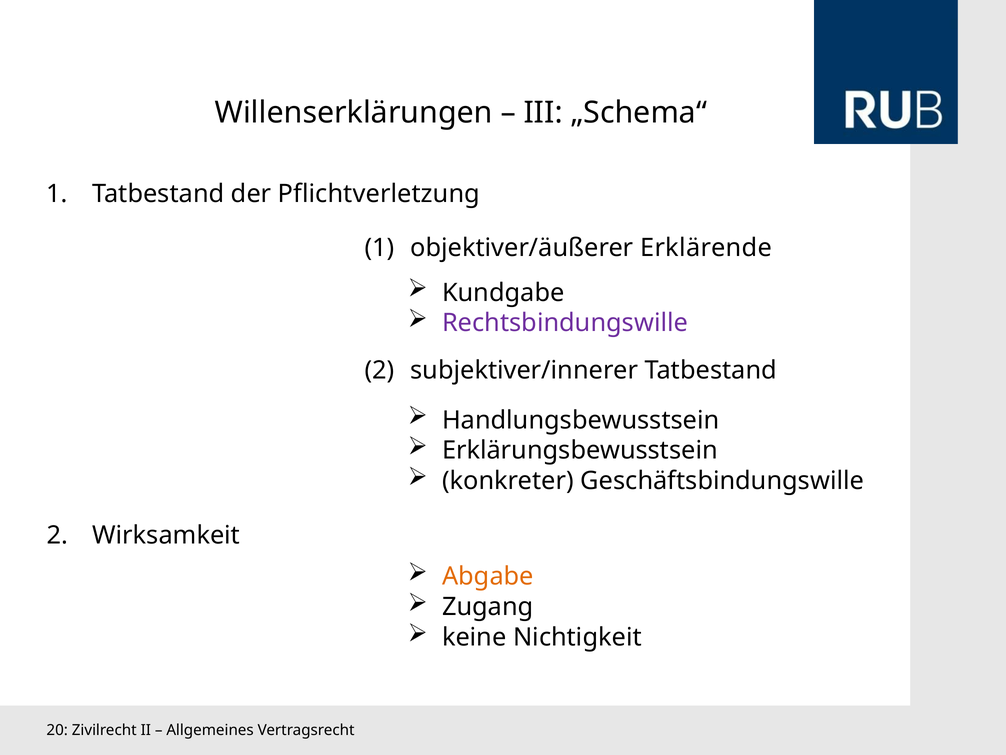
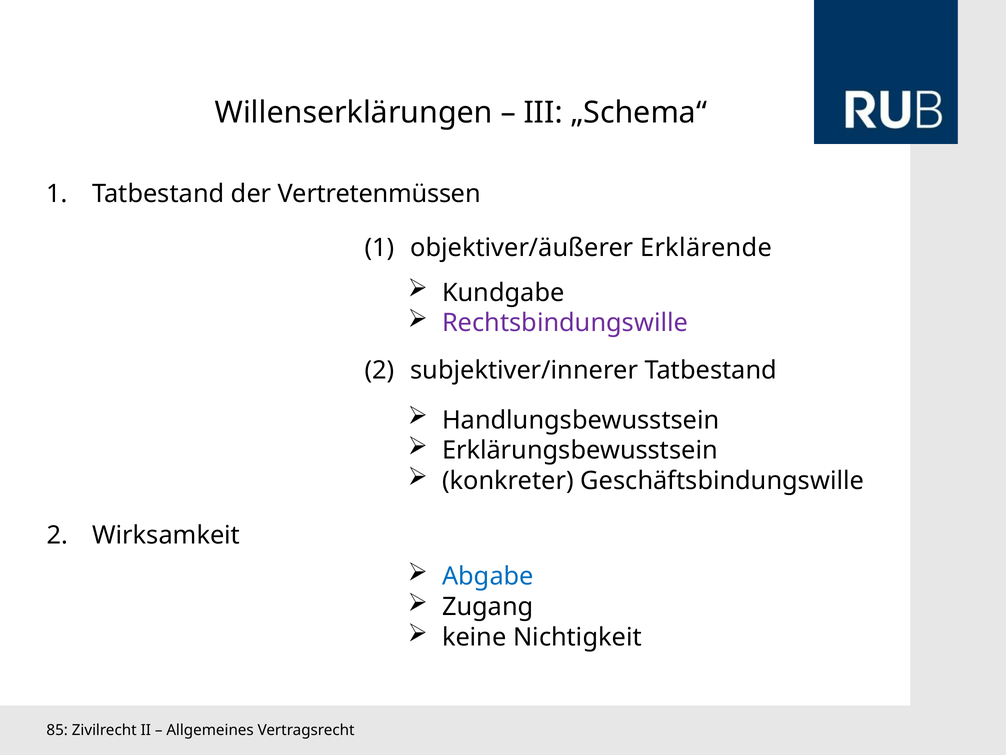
Pflichtverletzung: Pflichtverletzung -> Vertretenmüssen (379, 194)
Abgabe colour: orange -> blue (488, 576)
20: 20 -> 85 (57, 730)
